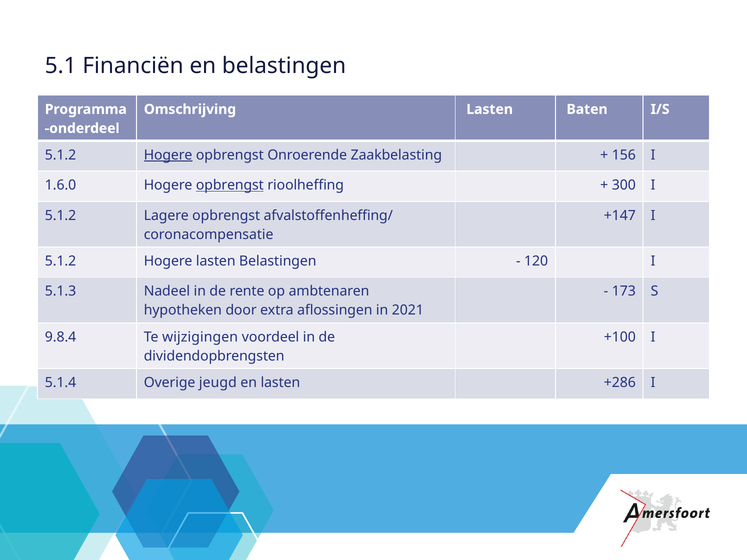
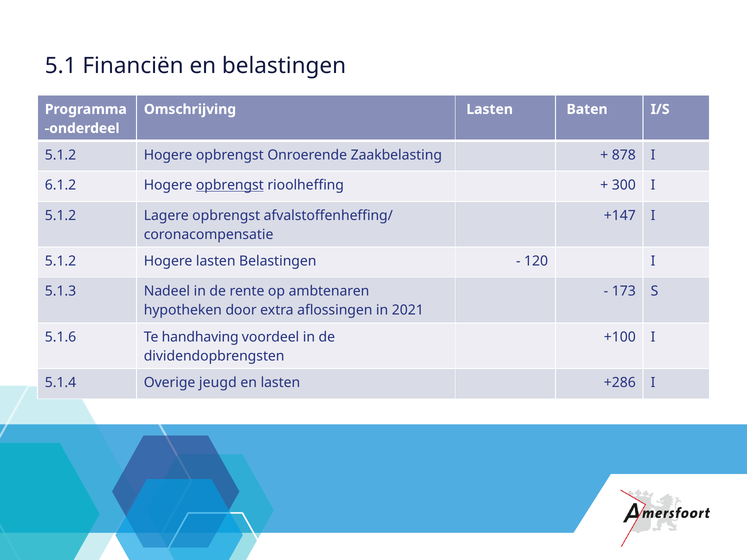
Hogere underline: present -> none (168, 155)
156: 156 -> 878 (624, 155)
1.6.0: 1.6.0 -> 6.1.2 (61, 185)
9.8.4: 9.8.4 -> 5.1.6 (61, 337)
wijzigingen: wijzigingen -> handhaving (200, 337)
